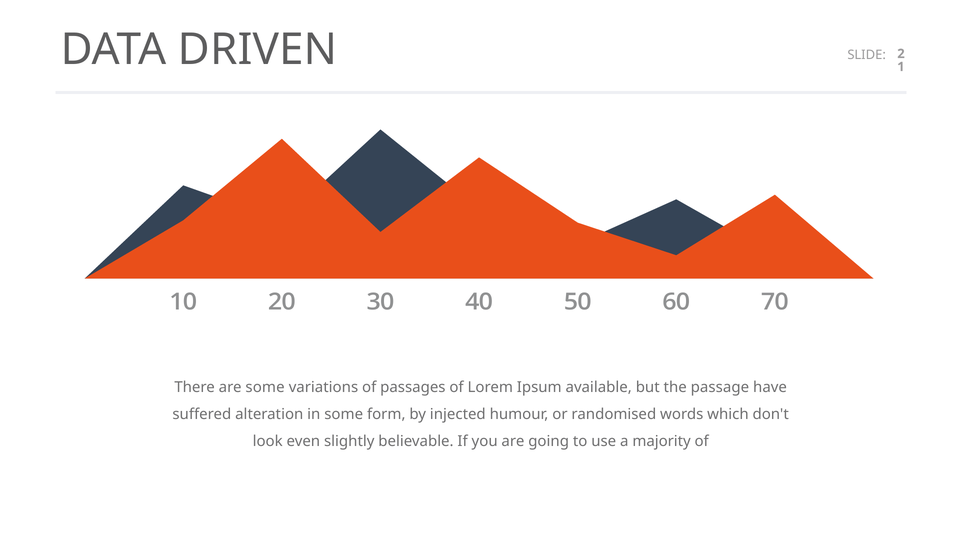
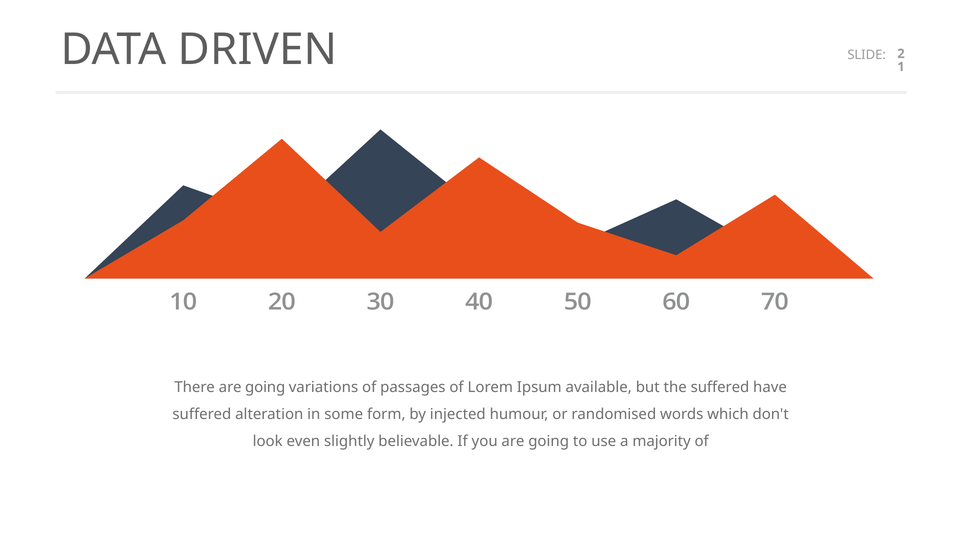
There are some: some -> going (265, 387)
the passage: passage -> suffered (720, 387)
